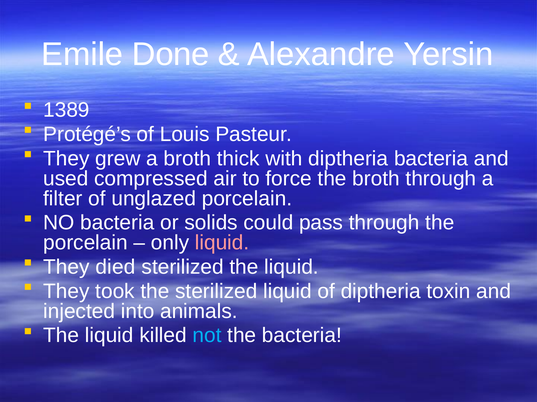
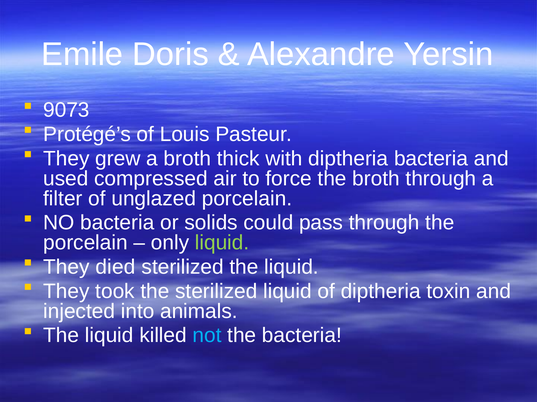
Done: Done -> Doris (171, 55)
1389: 1389 -> 9073 (66, 110)
liquid colour: pink -> light green (222, 243)
